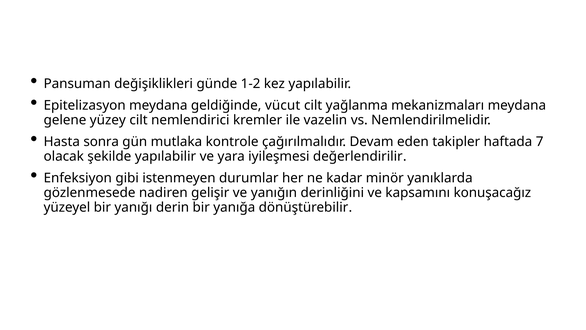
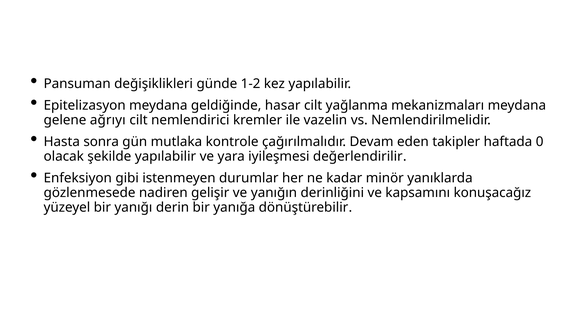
vücut: vücut -> hasar (283, 105)
yüzey: yüzey -> ağrıyı (108, 120)
7: 7 -> 0 (540, 142)
